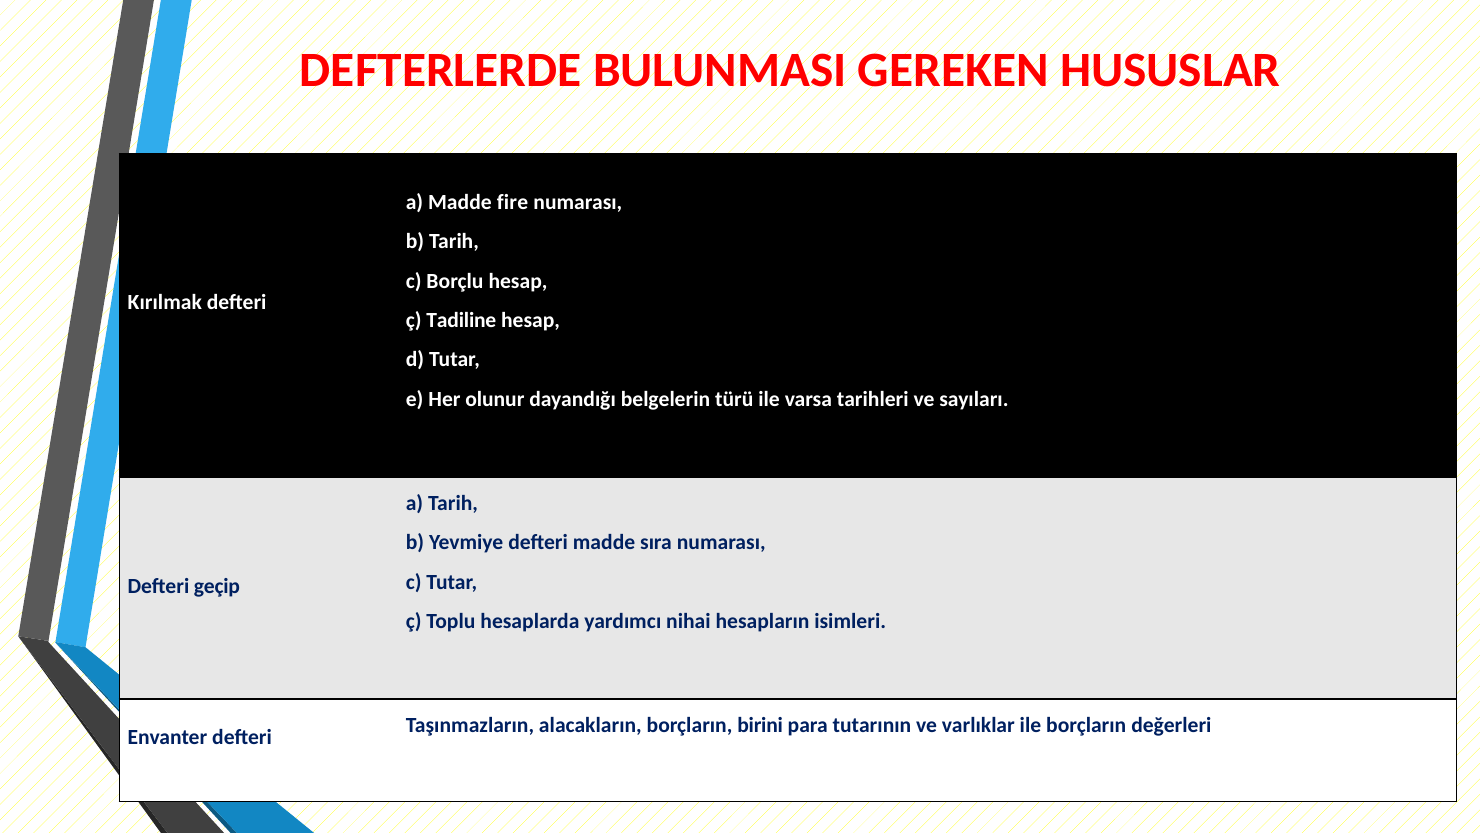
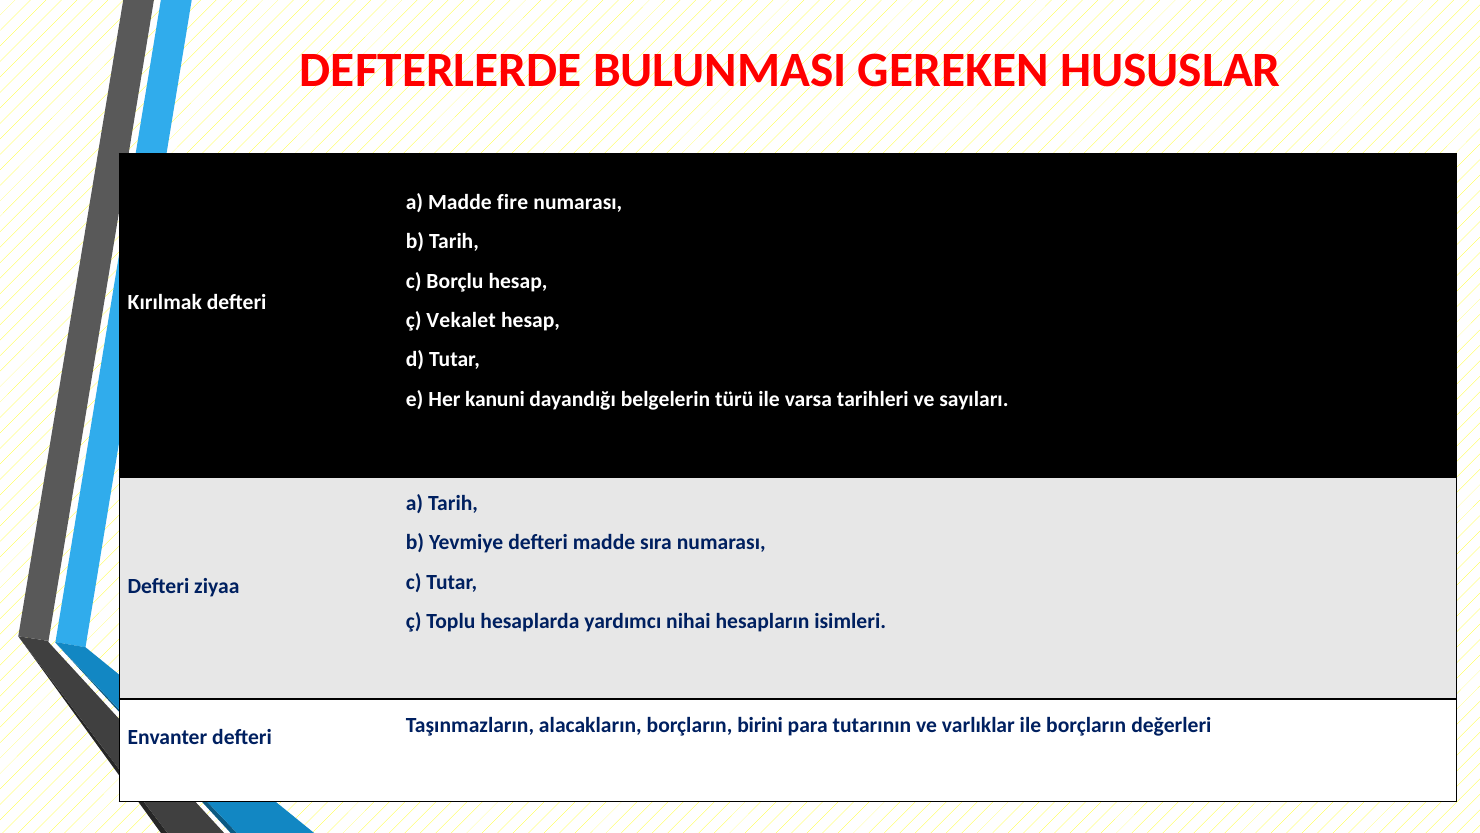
Tadiline: Tadiline -> Vekalet (461, 320)
olunur: olunur -> kanuni (495, 399)
geçip: geçip -> ziyaa (217, 586)
